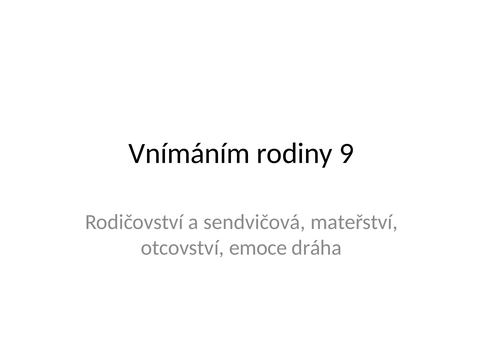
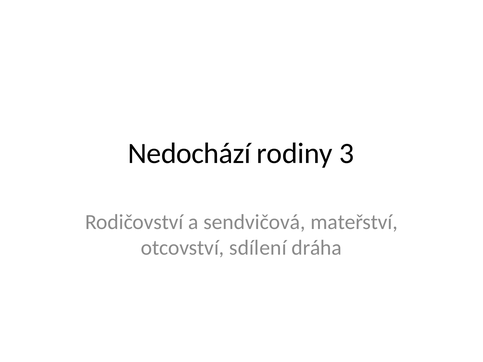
Vnímáním: Vnímáním -> Nedochází (189, 153)
9: 9 -> 3 (347, 153)
emoce: emoce -> sdílení (258, 248)
